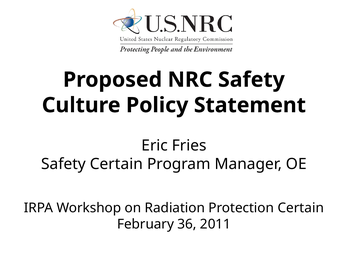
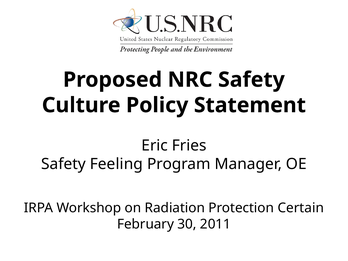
Safety Certain: Certain -> Feeling (116, 164)
36: 36 -> 30 (187, 224)
